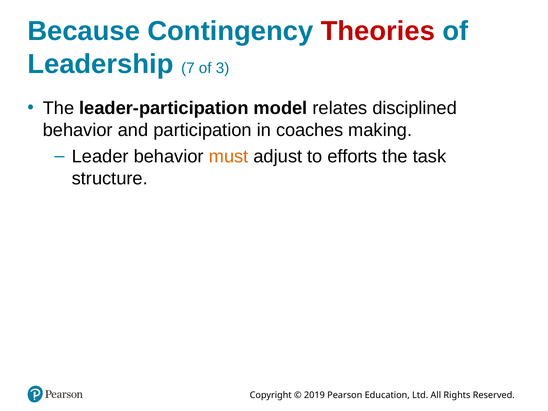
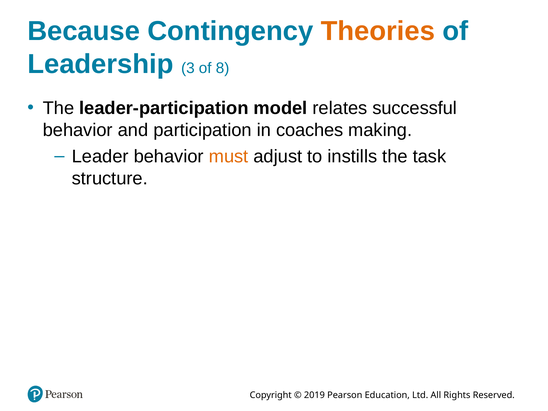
Theories colour: red -> orange (378, 31)
7: 7 -> 3 (188, 68)
3: 3 -> 8 (223, 68)
disciplined: disciplined -> successful (415, 108)
efforts: efforts -> instills (352, 157)
